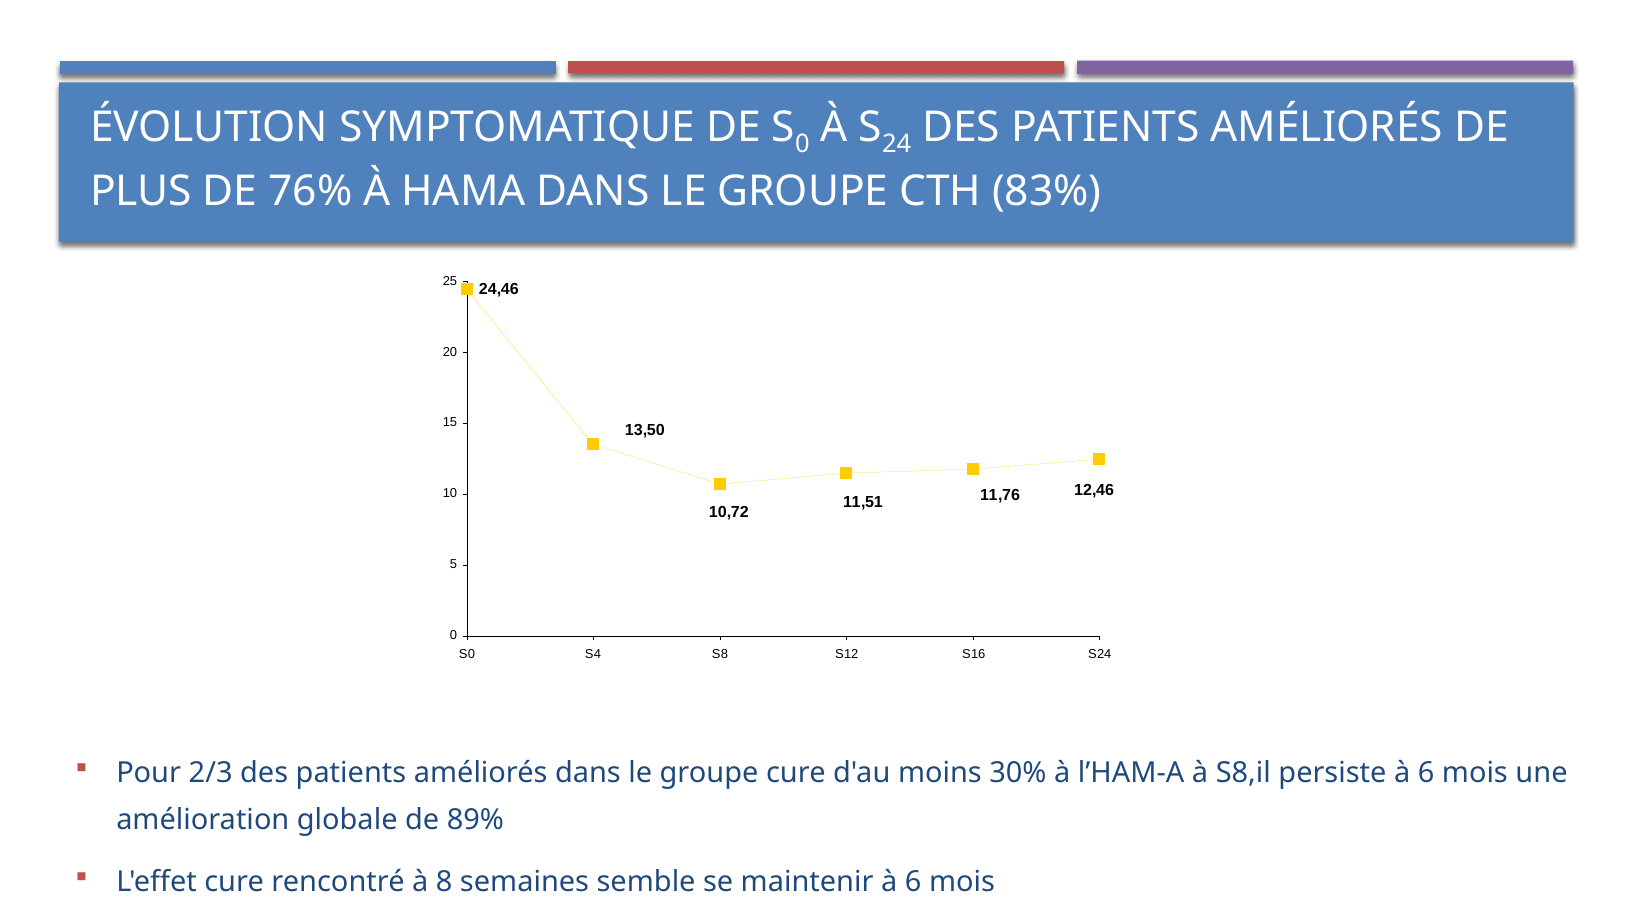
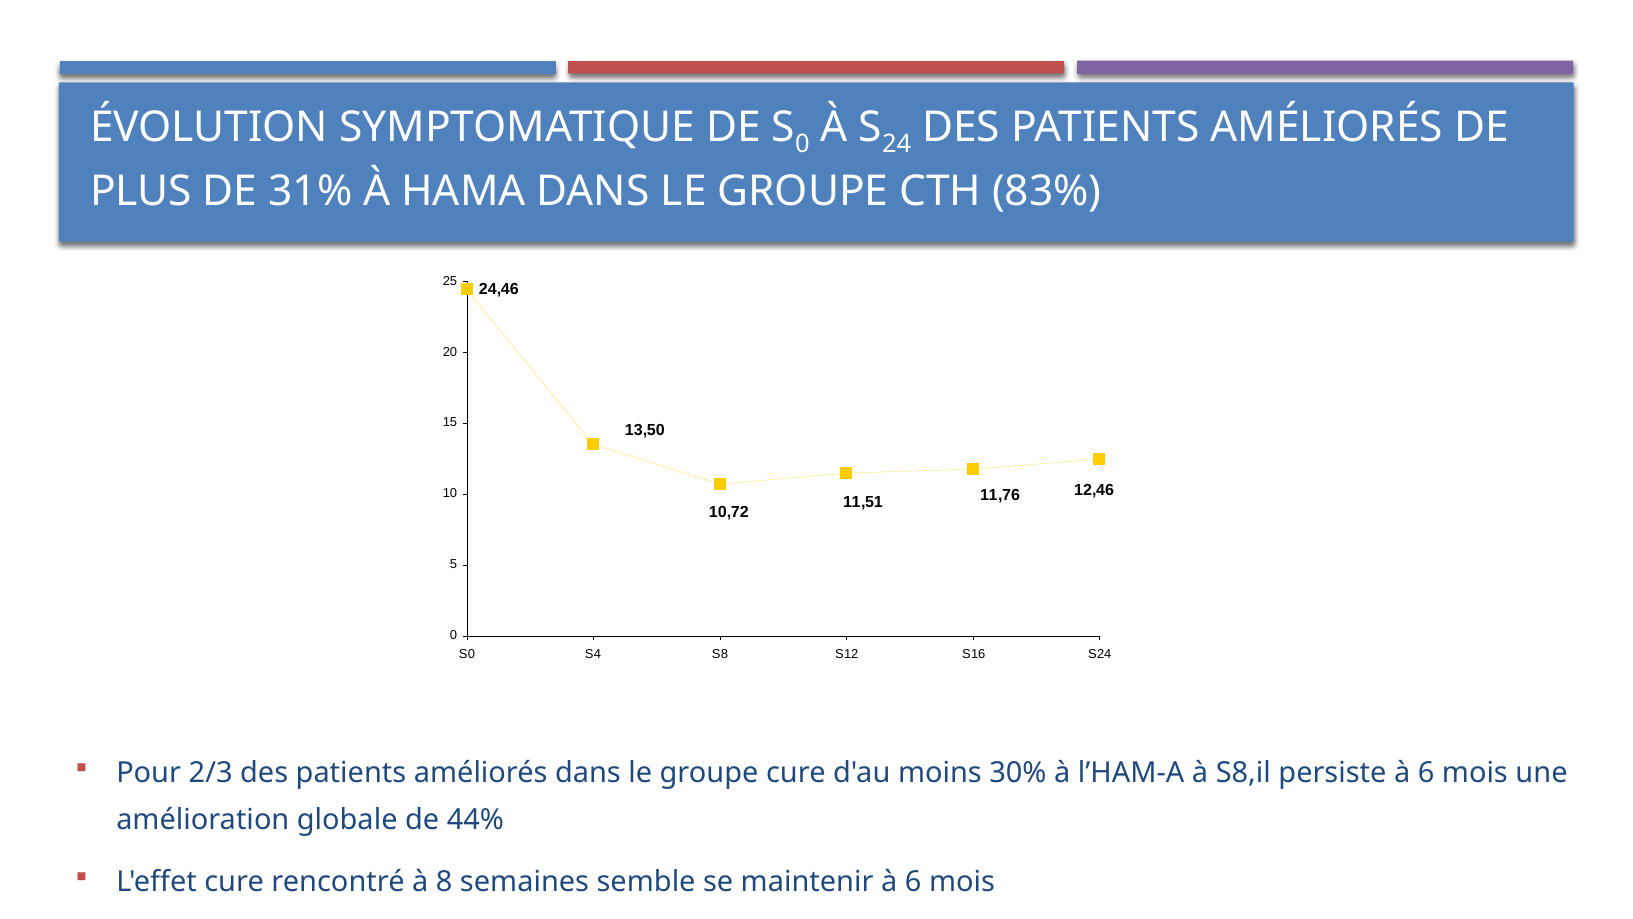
76%: 76% -> 31% (310, 192)
89%: 89% -> 44% (475, 820)
